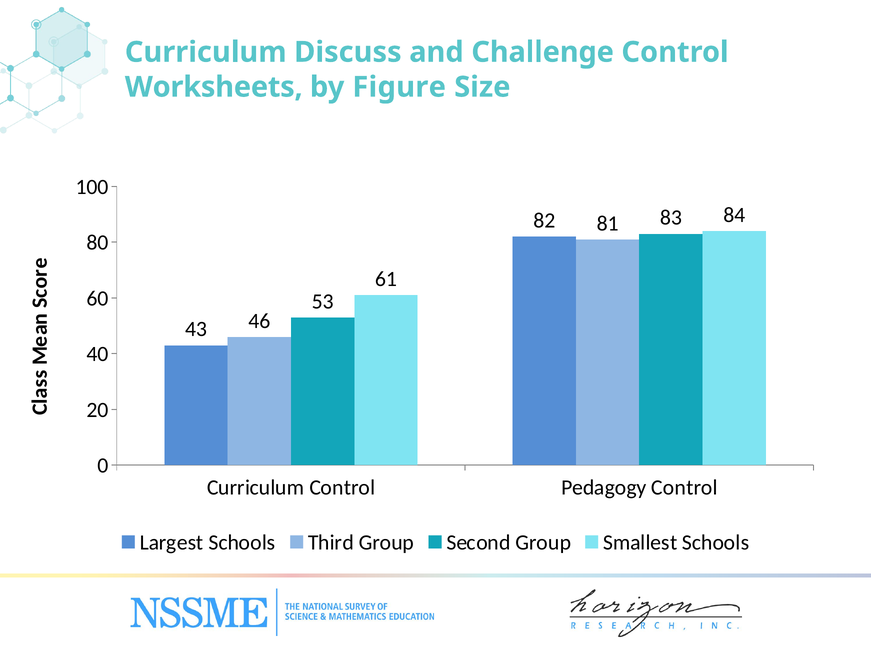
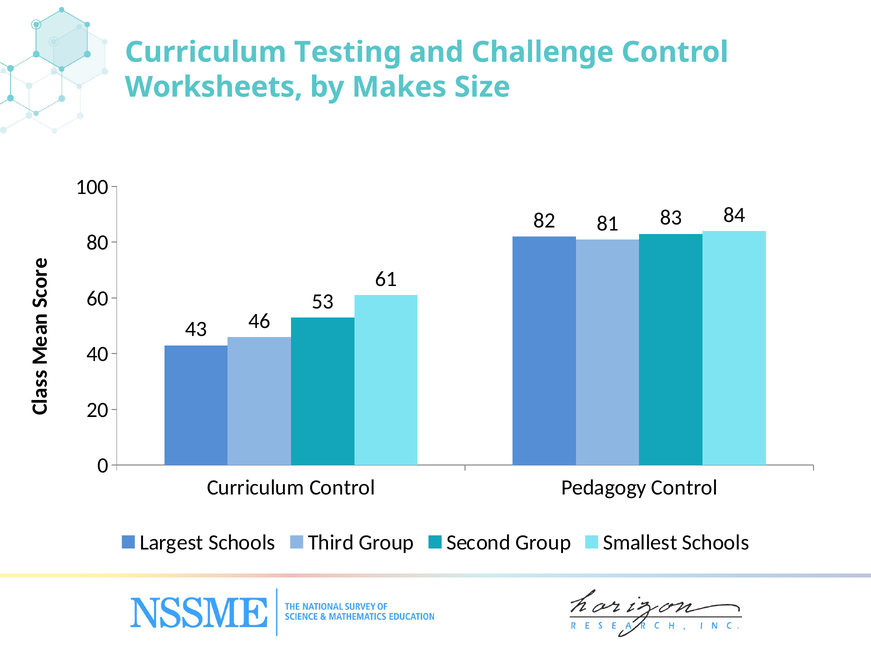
Discuss: Discuss -> Testing (348, 52)
Figure: Figure -> Makes (399, 87)
